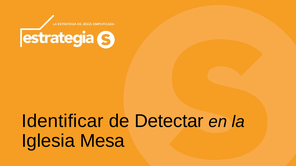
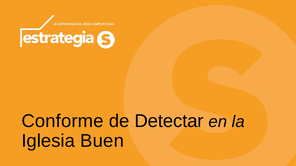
Identificar: Identificar -> Conforme (63, 121)
Mesa: Mesa -> Buen (102, 141)
